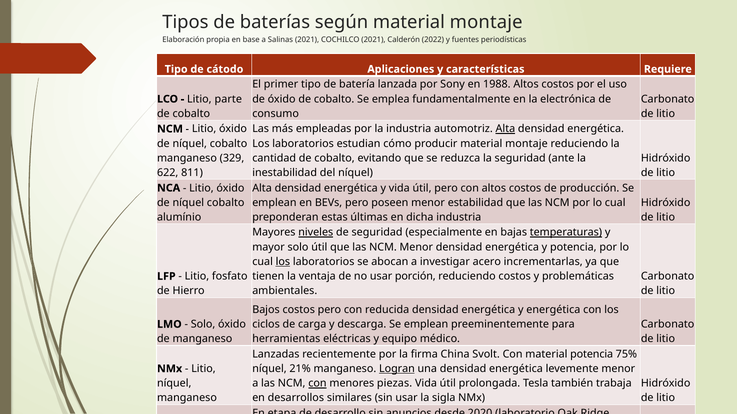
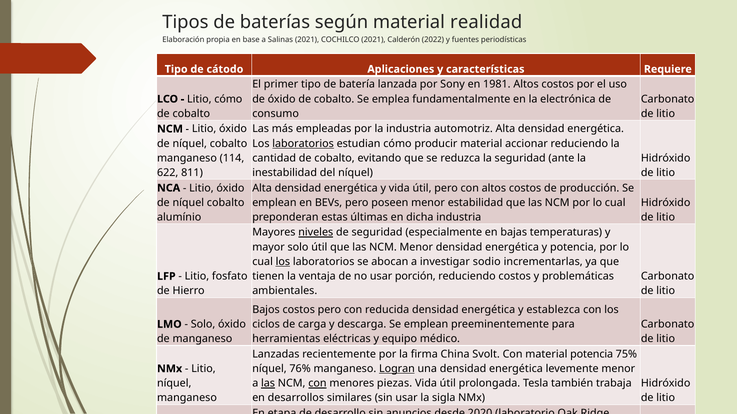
según material montaje: montaje -> realidad (486, 22)
1988: 1988 -> 1981 (497, 85)
Litio parte: parte -> cómo (228, 99)
Alta underline: present -> none (505, 129)
laboratorios underline: none -> present (303, 144)
producir material montaje: montaje -> accionar (527, 144)
329: 329 -> 114 (232, 158)
temperaturas underline: present -> none (566, 233)
acero: acero -> sodio (487, 262)
y energética: energética -> establezca (553, 310)
21%: 21% -> 76% (300, 369)
las underline: none -> present (268, 384)
